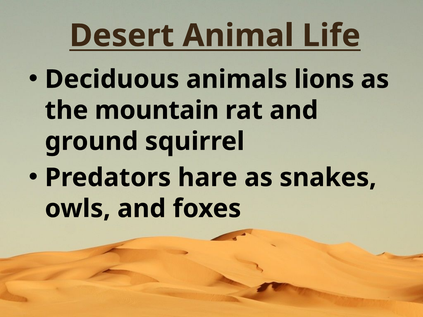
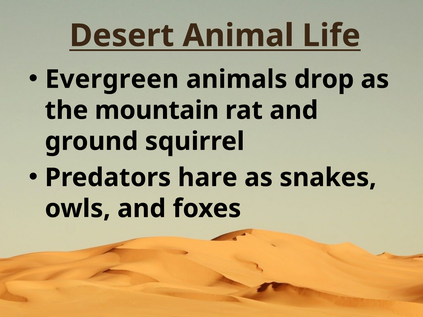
Deciduous: Deciduous -> Evergreen (112, 79)
lions: lions -> drop (324, 79)
